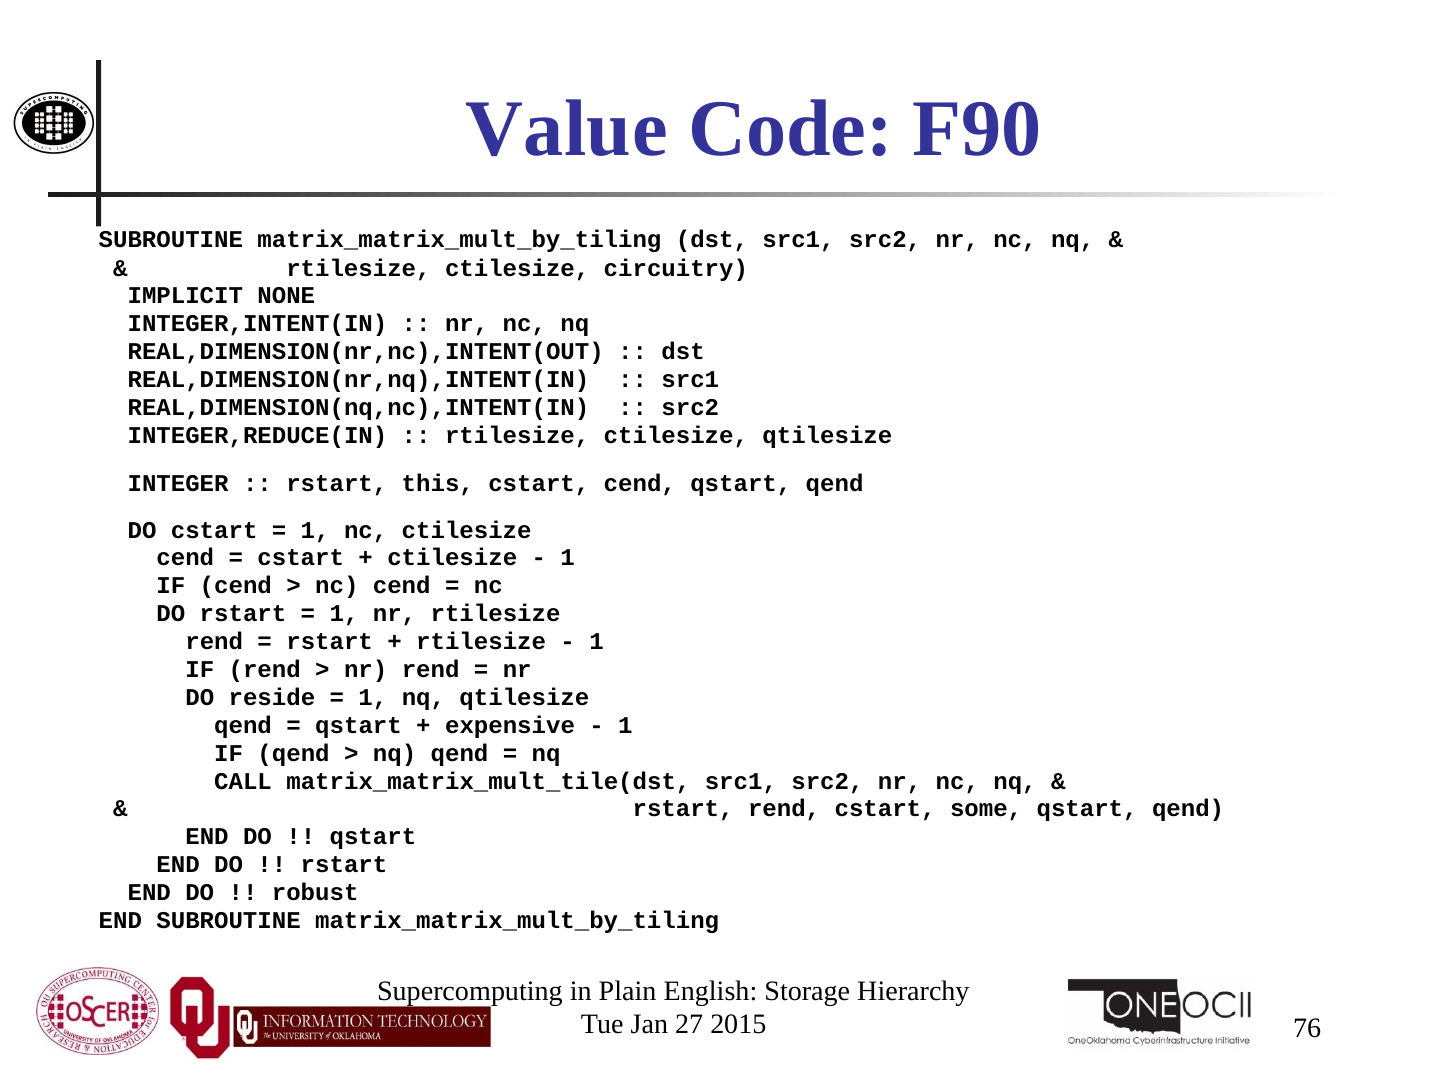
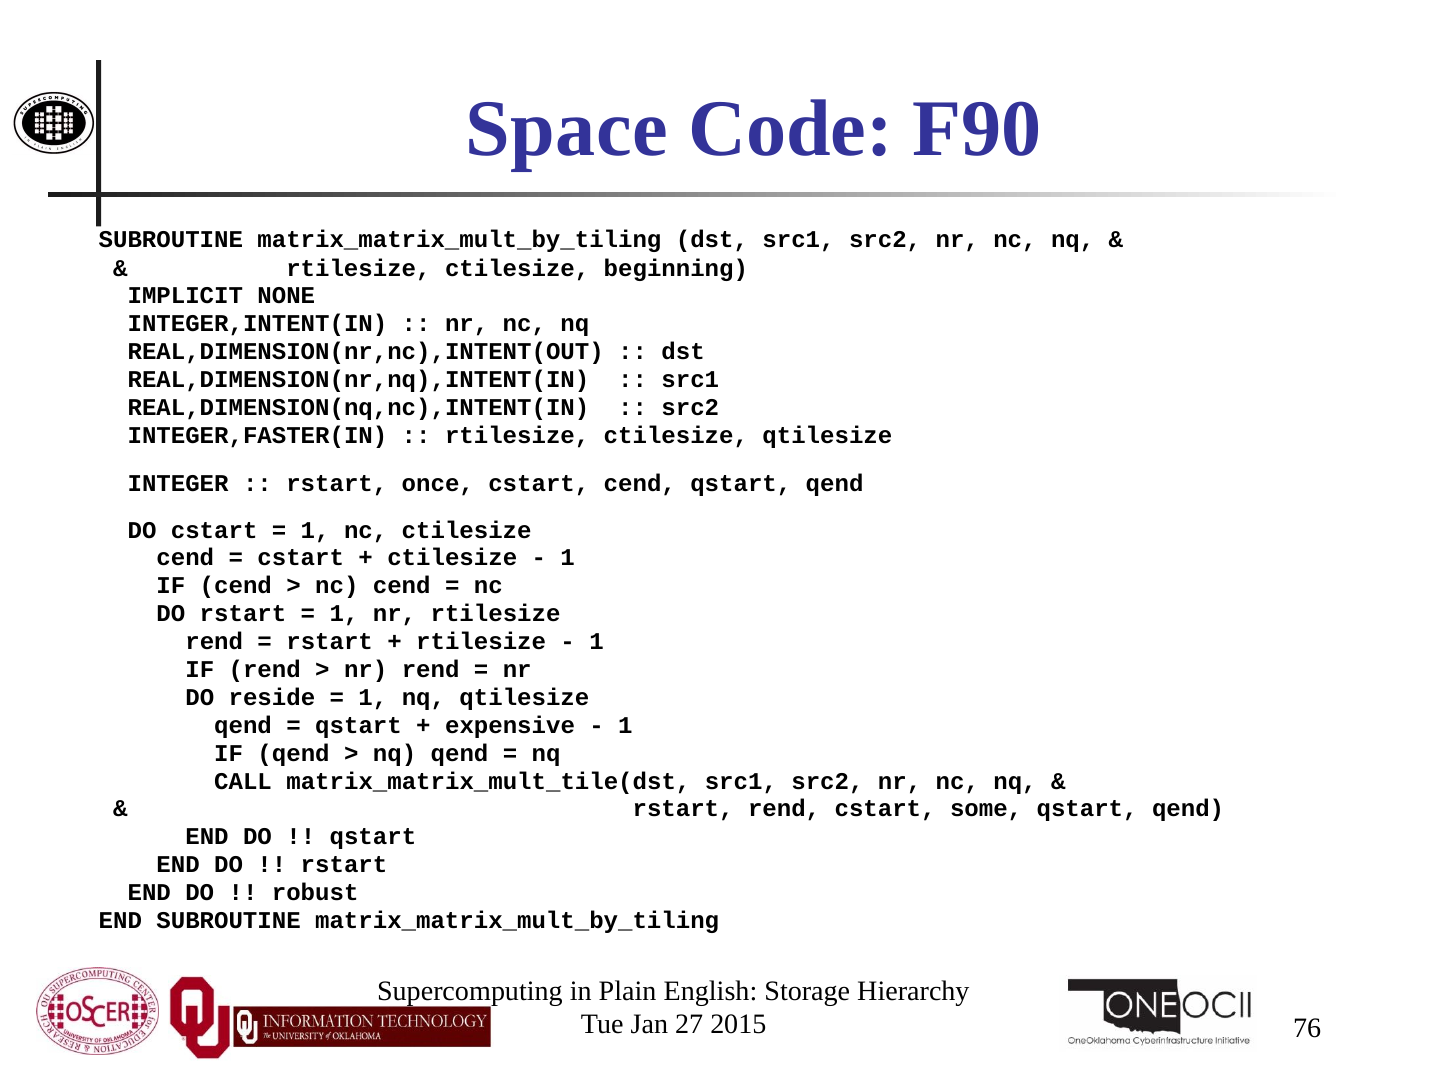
Value: Value -> Space (566, 129)
circuitry: circuitry -> beginning (676, 268)
INTEGER,REDUCE(IN: INTEGER,REDUCE(IN -> INTEGER,FASTER(IN (257, 436)
this: this -> once (438, 483)
